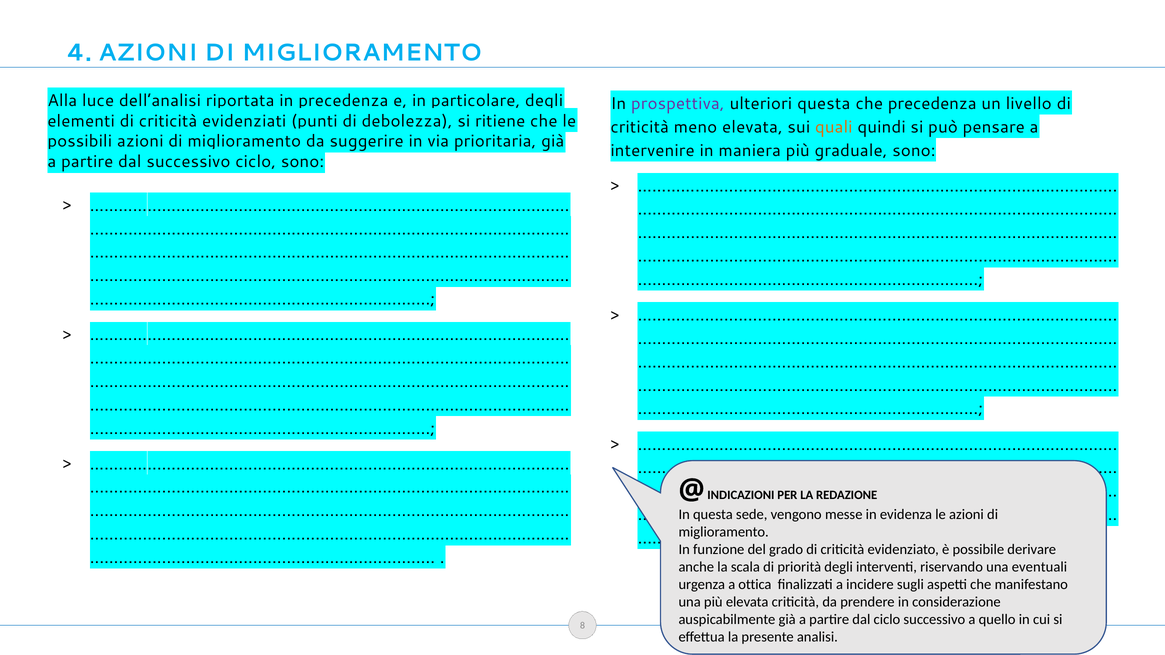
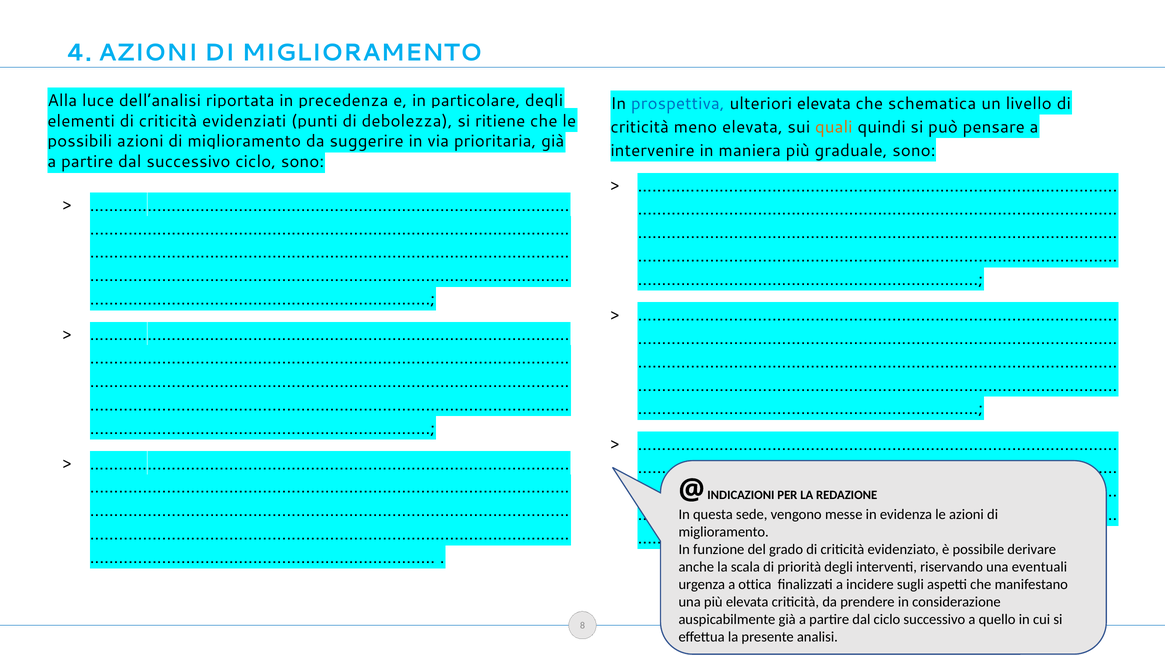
prospettiva colour: purple -> blue (678, 104)
ulteriori questa: questa -> elevata (824, 104)
che precedenza: precedenza -> schematica (932, 104)
